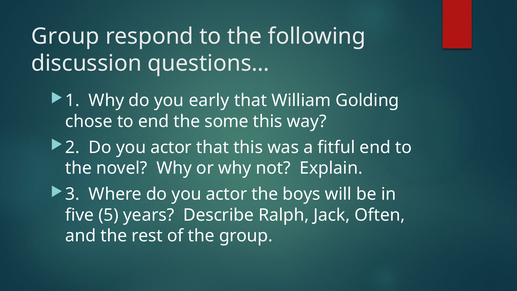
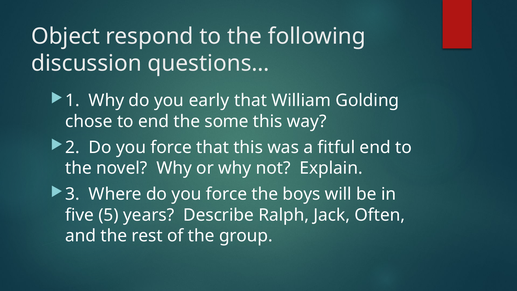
Group: Group -> Object (66, 36)
2 Do you actor: actor -> force (171, 147)
Where do you actor: actor -> force (227, 194)
